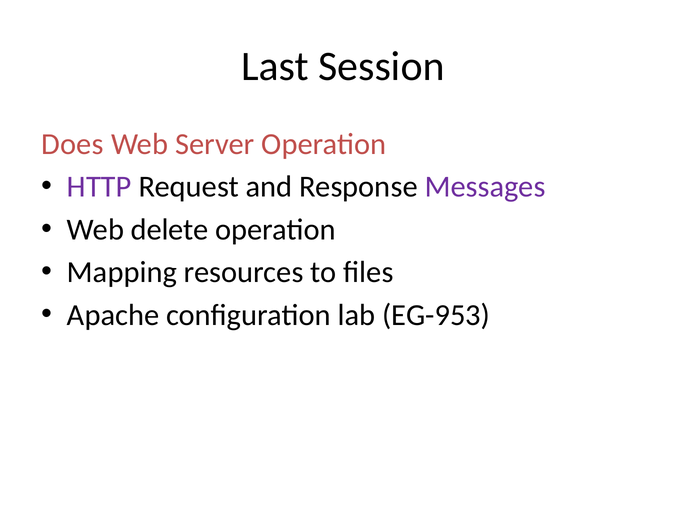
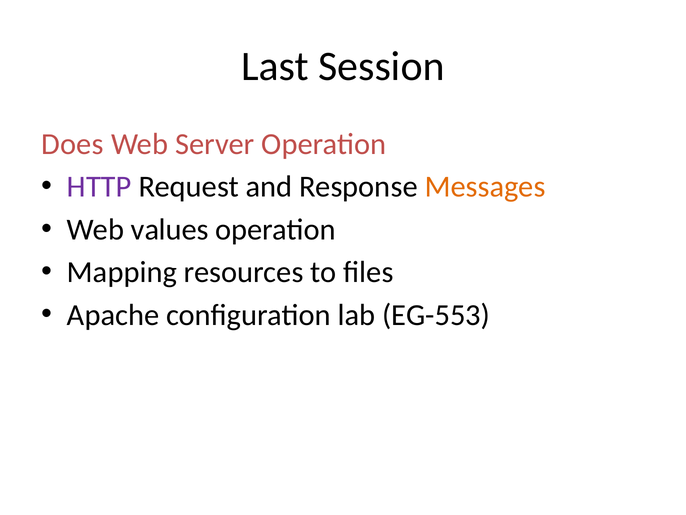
Messages colour: purple -> orange (485, 187)
delete: delete -> values (170, 229)
EG-953: EG-953 -> EG-553 (436, 315)
